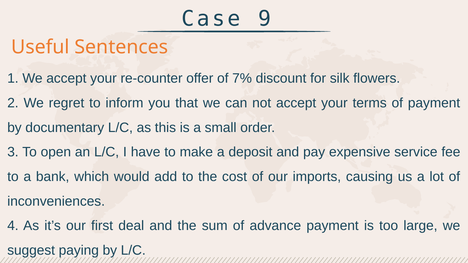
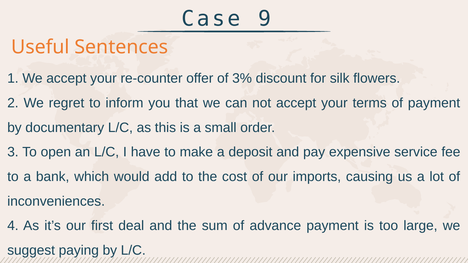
7%: 7% -> 3% (242, 79)
